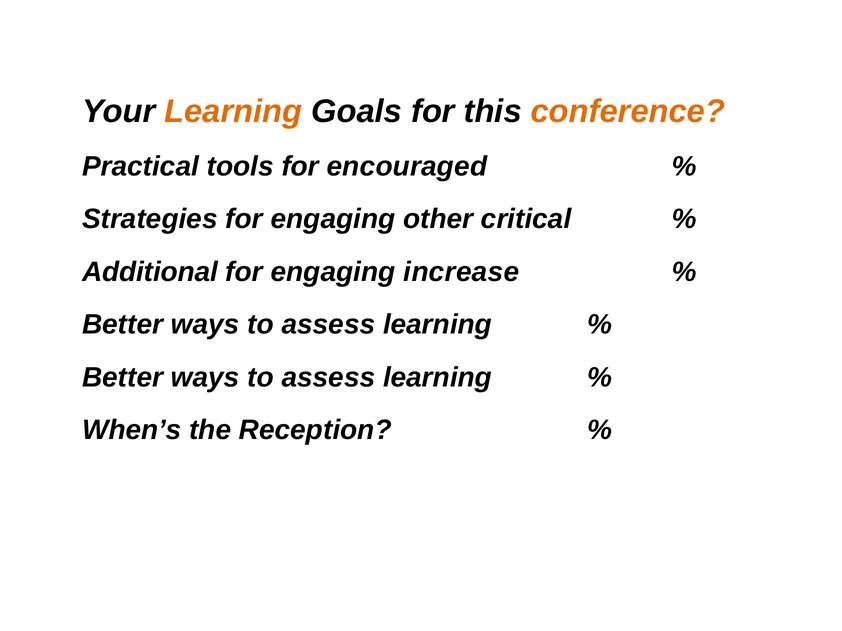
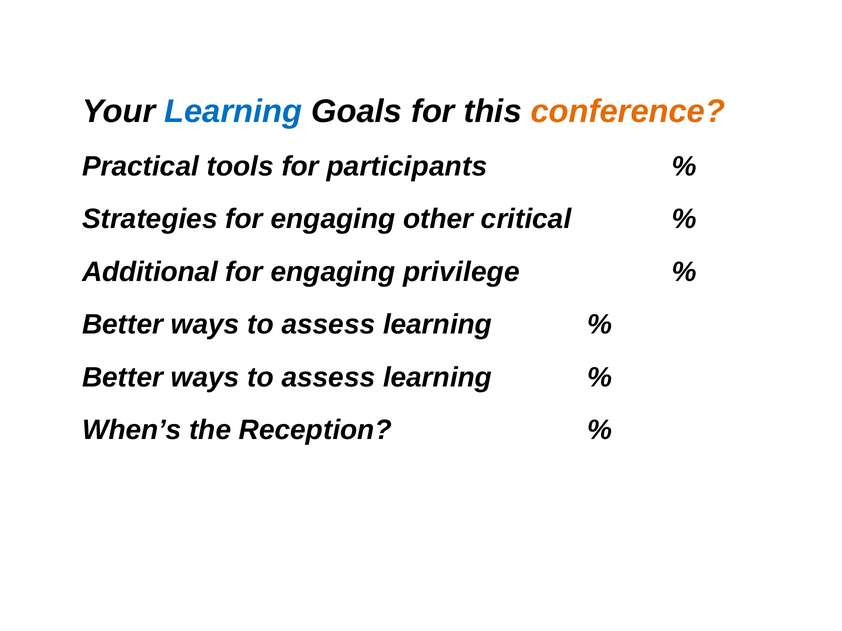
Learning colour: orange -> blue (233, 111)
encouraged: encouraged -> participants (407, 167)
increase: increase -> privilege (461, 272)
